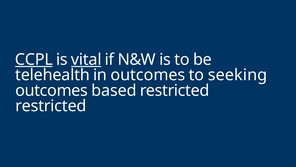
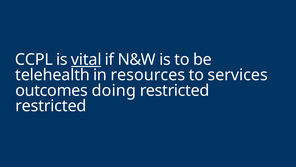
CCPL underline: present -> none (34, 59)
in outcomes: outcomes -> resources (148, 75)
seeking: seeking -> services (238, 75)
based: based -> doing (114, 90)
